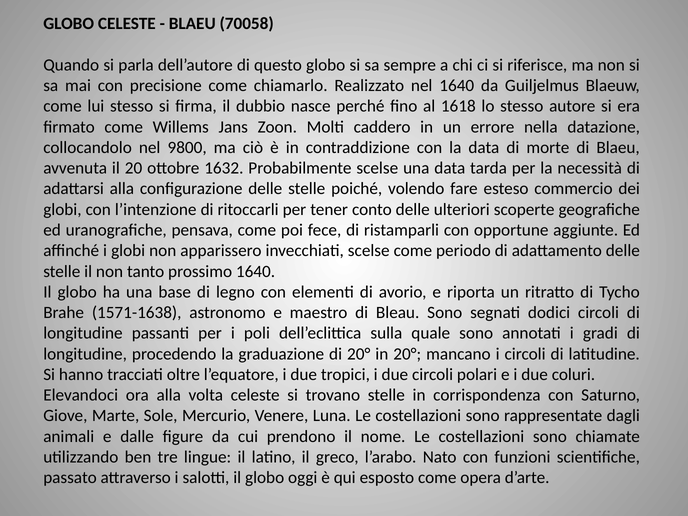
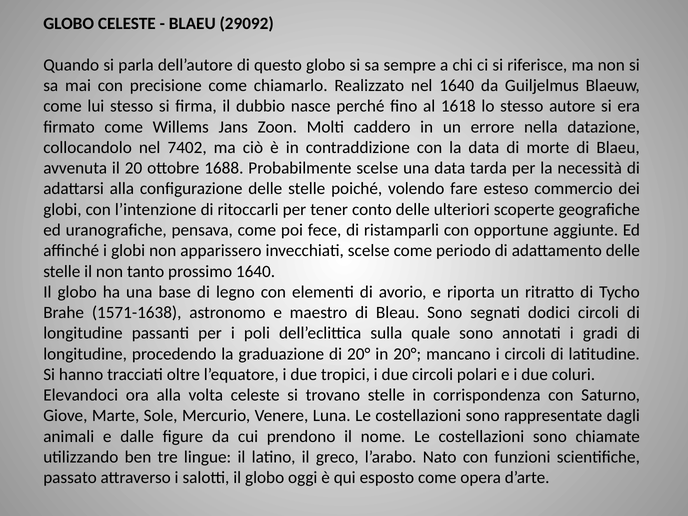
70058: 70058 -> 29092 (247, 24)
9800: 9800 -> 7402 (187, 147)
1632: 1632 -> 1688 (224, 168)
